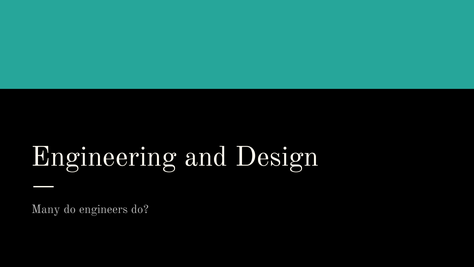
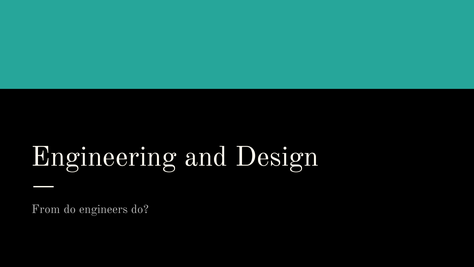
Many: Many -> From (46, 209)
